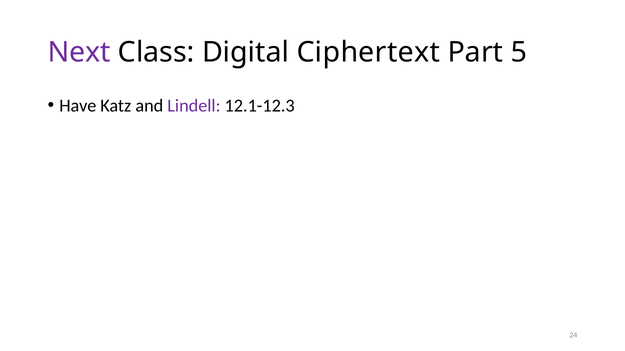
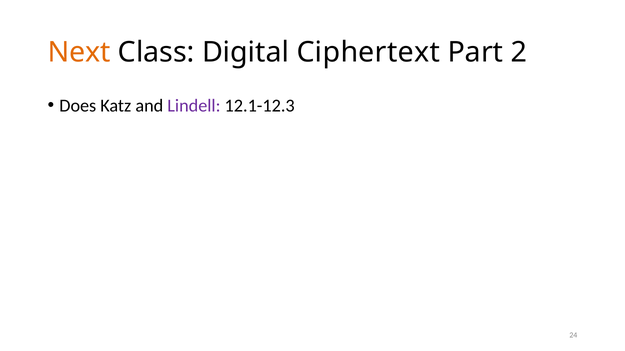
Next colour: purple -> orange (79, 53)
5: 5 -> 2 (519, 53)
Have: Have -> Does (78, 106)
